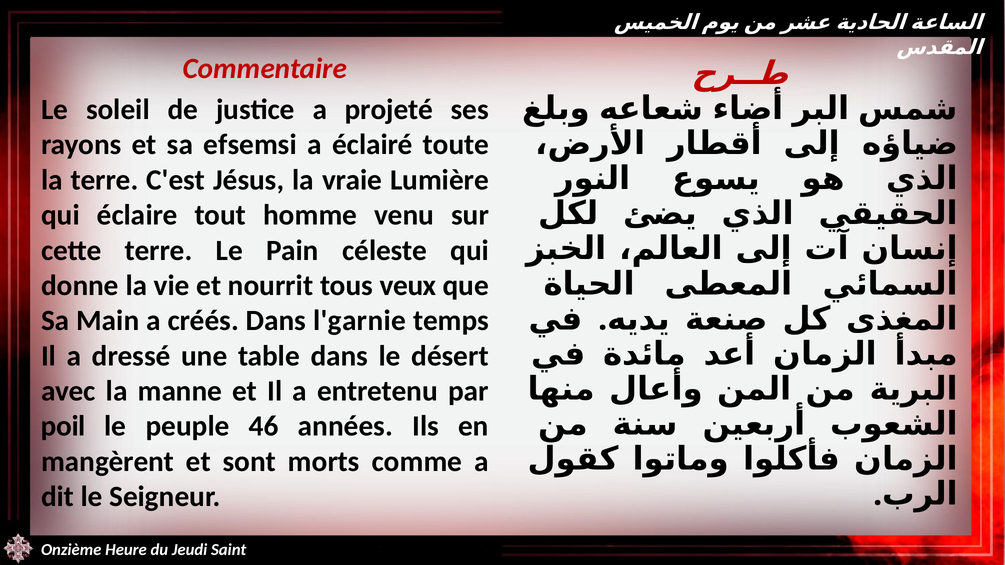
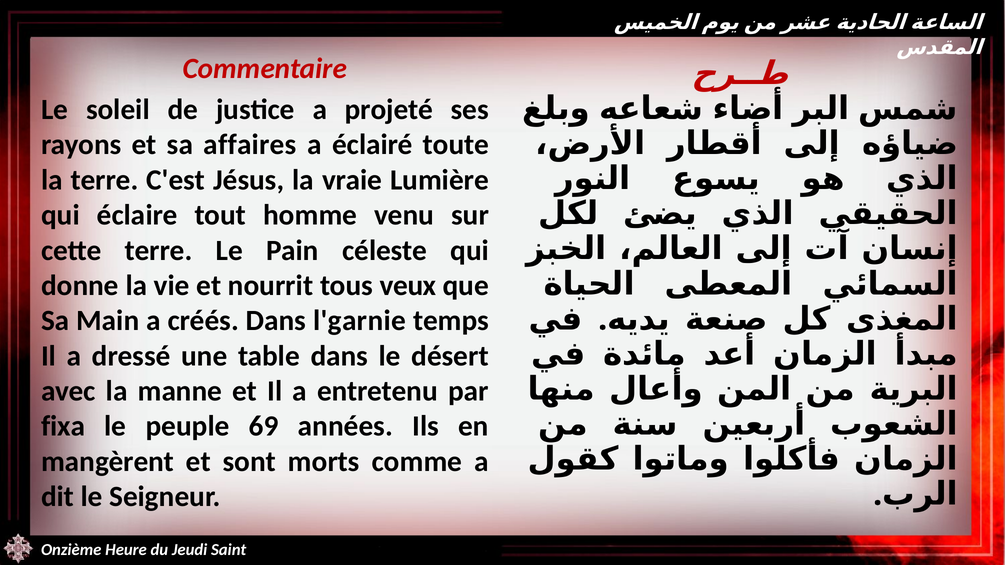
efsemsi: efsemsi -> affaires (250, 145)
poil: poil -> fixa (63, 426)
46: 46 -> 69 (264, 426)
